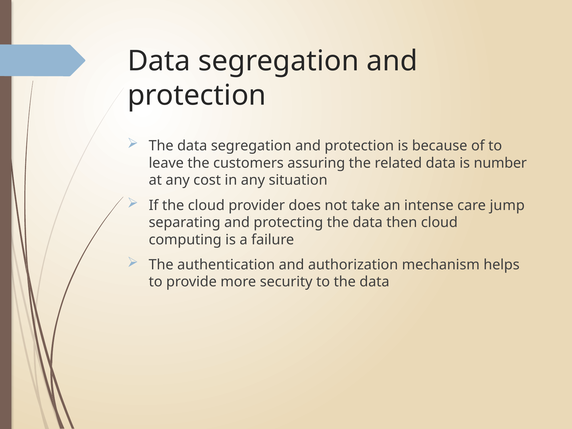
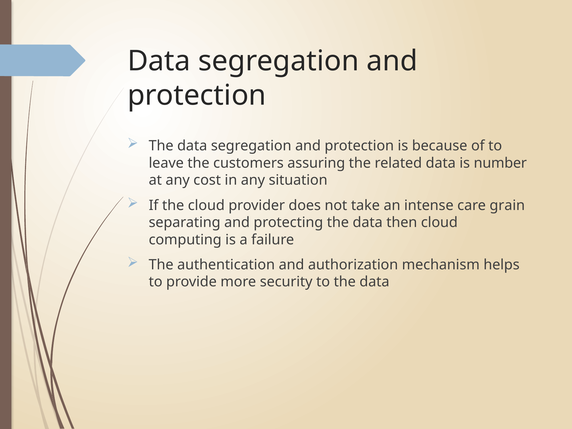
jump: jump -> grain (507, 205)
